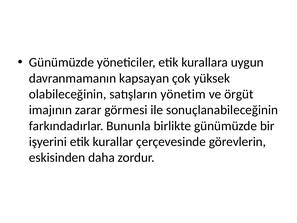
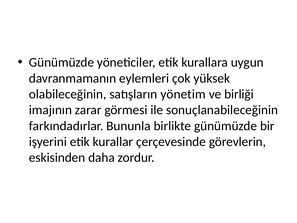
kapsayan: kapsayan -> eylemleri (144, 78)
örgüt: örgüt -> birliği (239, 94)
